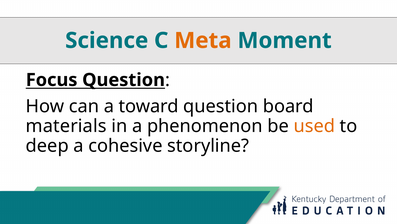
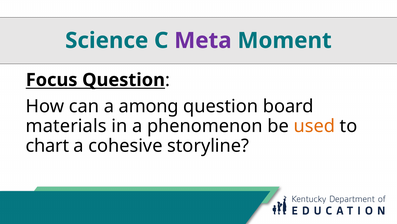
Meta colour: orange -> purple (203, 40)
toward: toward -> among (149, 106)
deep: deep -> chart (47, 145)
